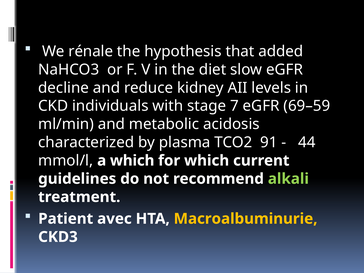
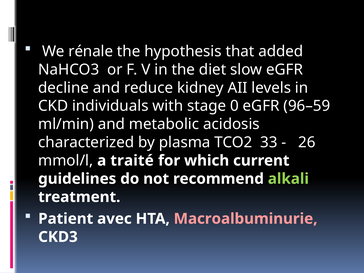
7: 7 -> 0 (234, 106)
69–59: 69–59 -> 96–59 (307, 106)
91: 91 -> 33 (269, 142)
44: 44 -> 26 (307, 142)
a which: which -> traité (132, 161)
Macroalbuminurie colour: yellow -> pink (246, 219)
